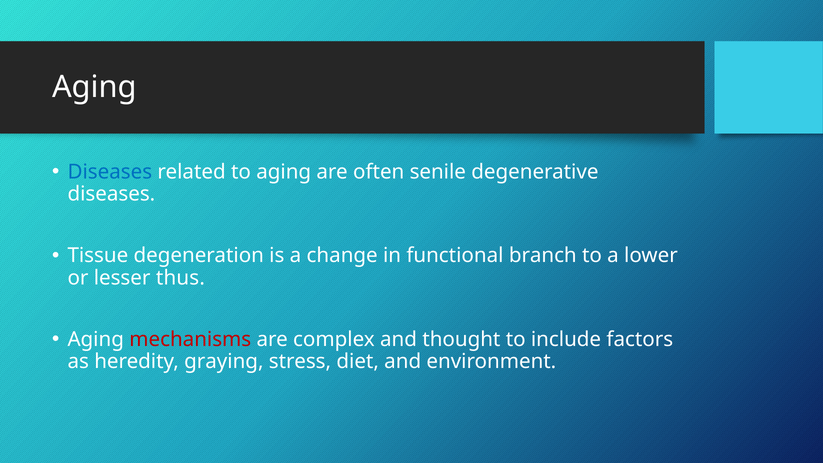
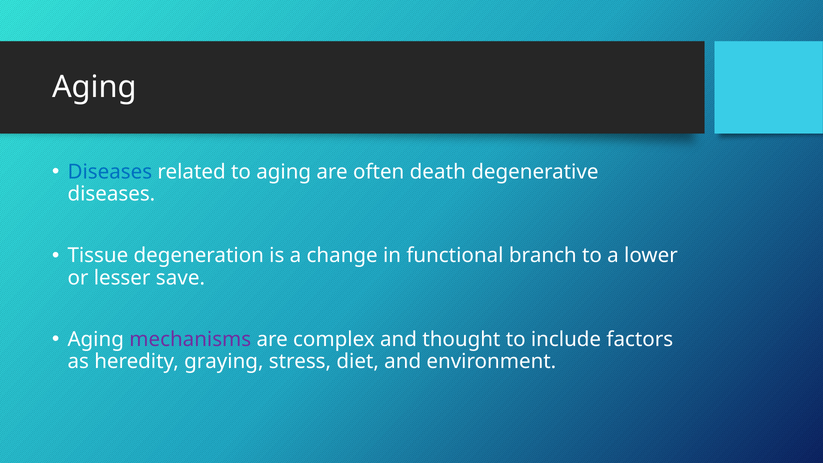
senile: senile -> death (438, 172)
thus: thus -> save (180, 278)
mechanisms colour: red -> purple (190, 339)
